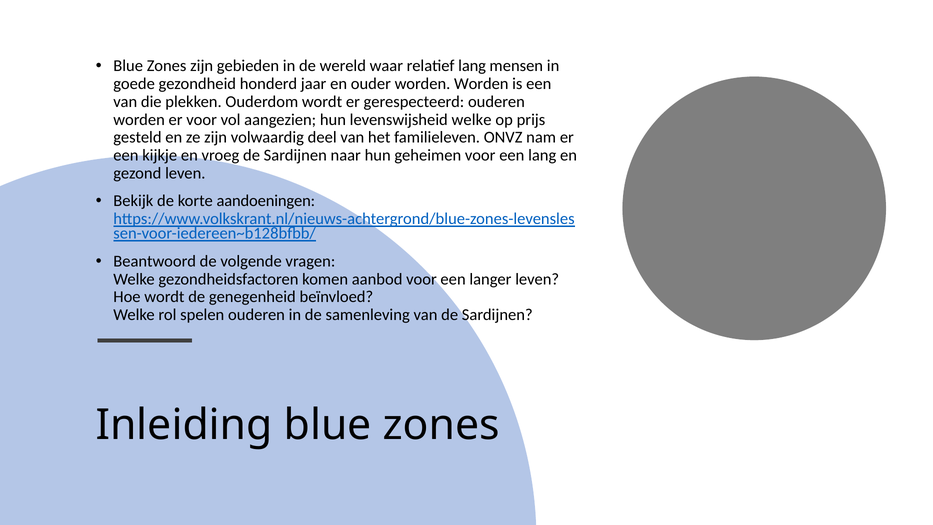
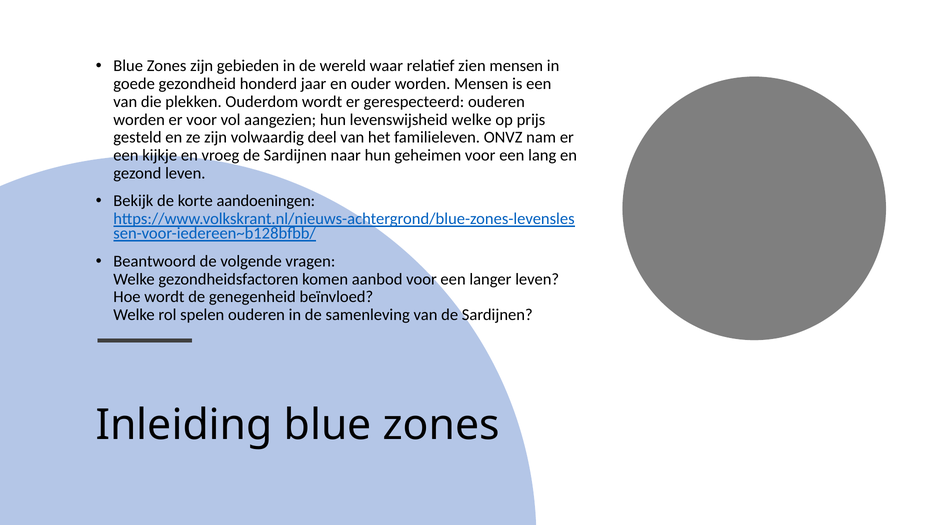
relatief lang: lang -> zien (472, 66)
worden Worden: Worden -> Mensen (481, 84)
